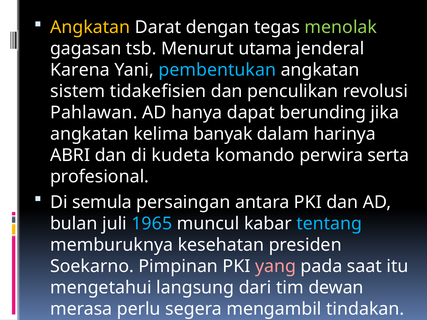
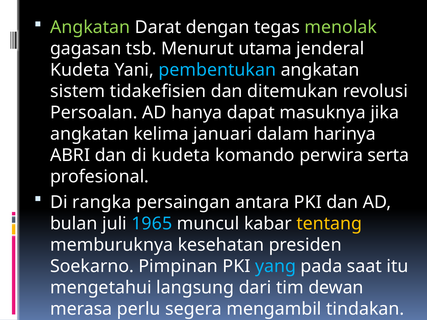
Angkatan colour: yellow -> light green (90, 27)
Karena: Karena -> Kudeta (80, 70)
penculikan: penculikan -> ditemukan (293, 91)
Pahlawan: Pahlawan -> Persoalan (94, 113)
berunding: berunding -> masuknya (323, 113)
banyak: banyak -> januari (223, 134)
semula: semula -> rangka (102, 202)
tentang colour: light blue -> yellow (329, 224)
yang colour: pink -> light blue (275, 266)
